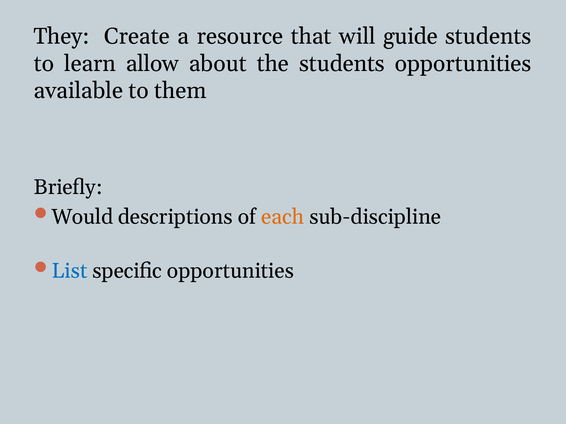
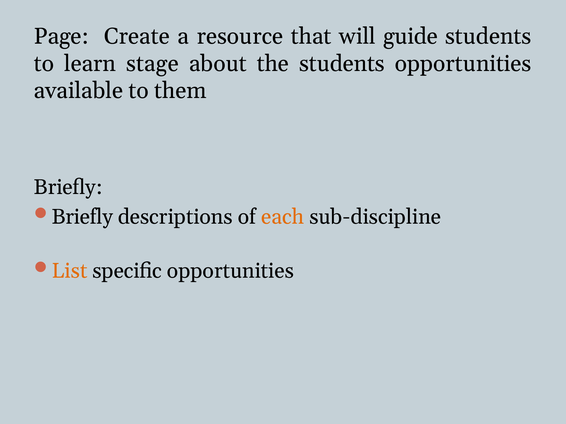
They: They -> Page (61, 36)
allow: allow -> stage (152, 64)
Would: Would -> Briefly (82, 217)
List colour: blue -> orange (70, 271)
